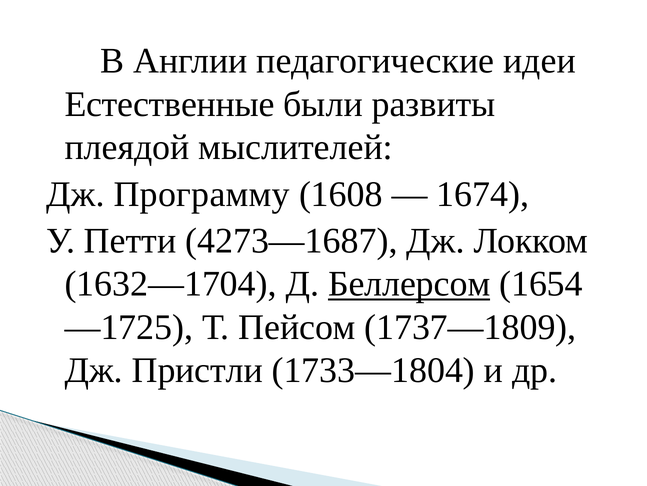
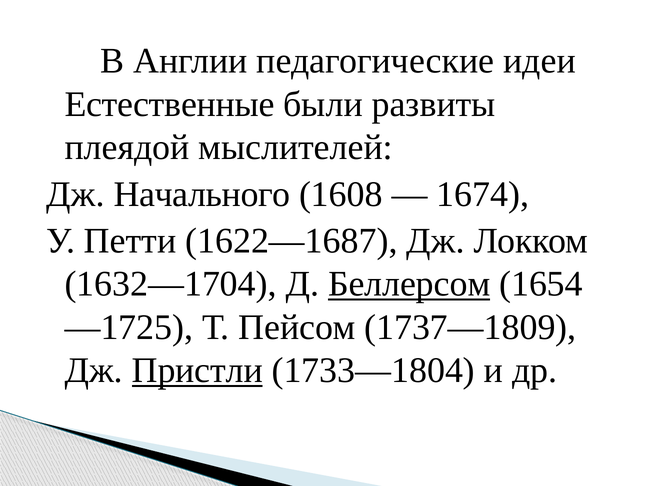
Программу: Программу -> Начального (202, 194)
4273—1687: 4273—1687 -> 1622—1687 (291, 241)
Пристли underline: none -> present (197, 370)
